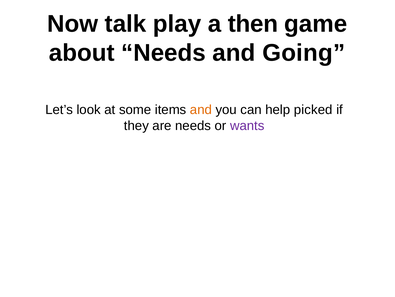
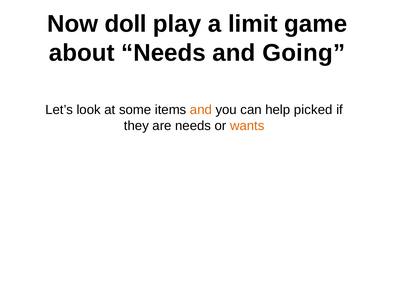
talk: talk -> doll (126, 24)
then: then -> limit (253, 24)
wants colour: purple -> orange (247, 125)
